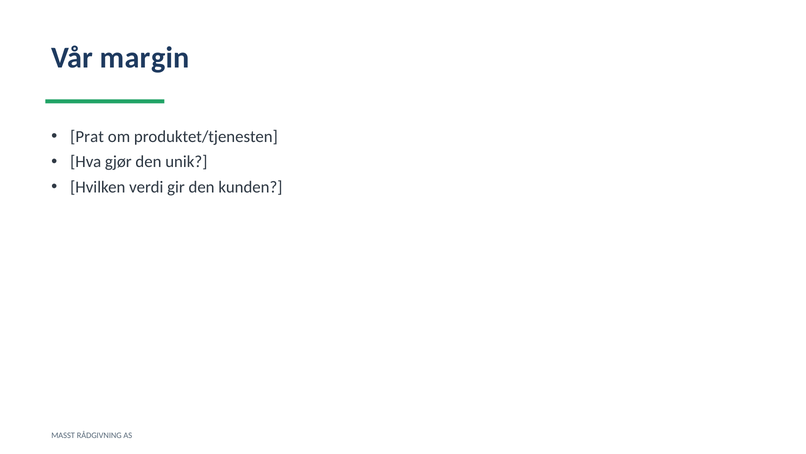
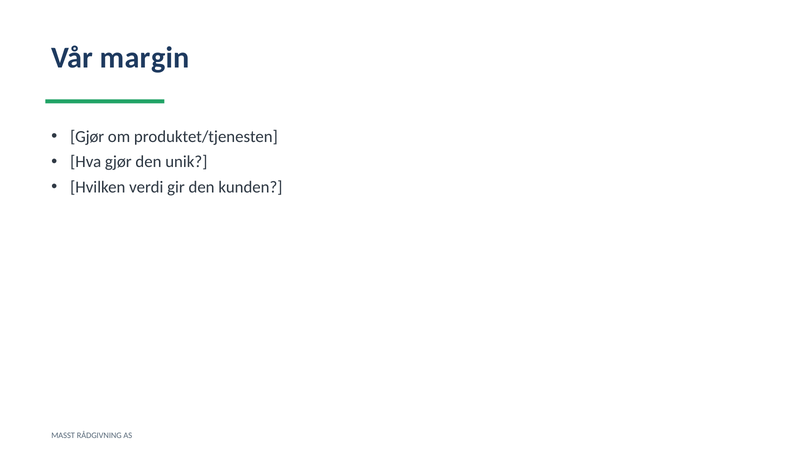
Prat: Prat -> Gjør (87, 137)
